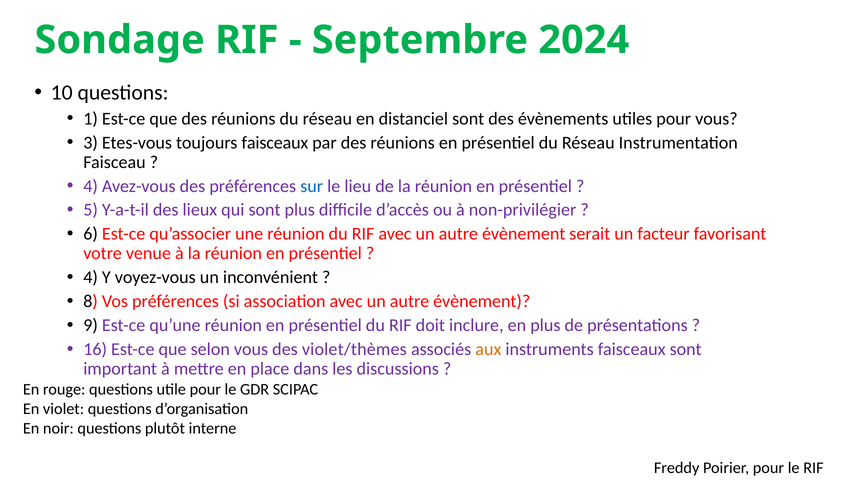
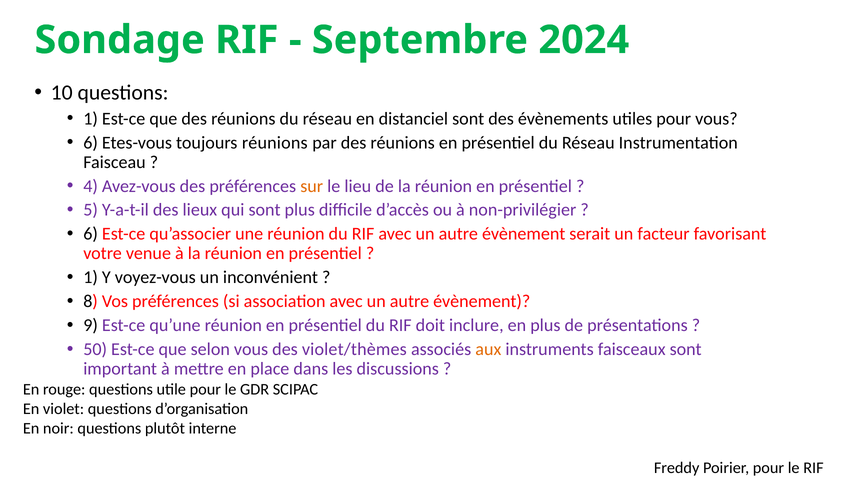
3: 3 -> 6 (91, 143)
toujours faisceaux: faisceaux -> réunions (275, 143)
sur colour: blue -> orange (312, 186)
4: 4 -> 1 (91, 278)
16: 16 -> 50 (95, 350)
